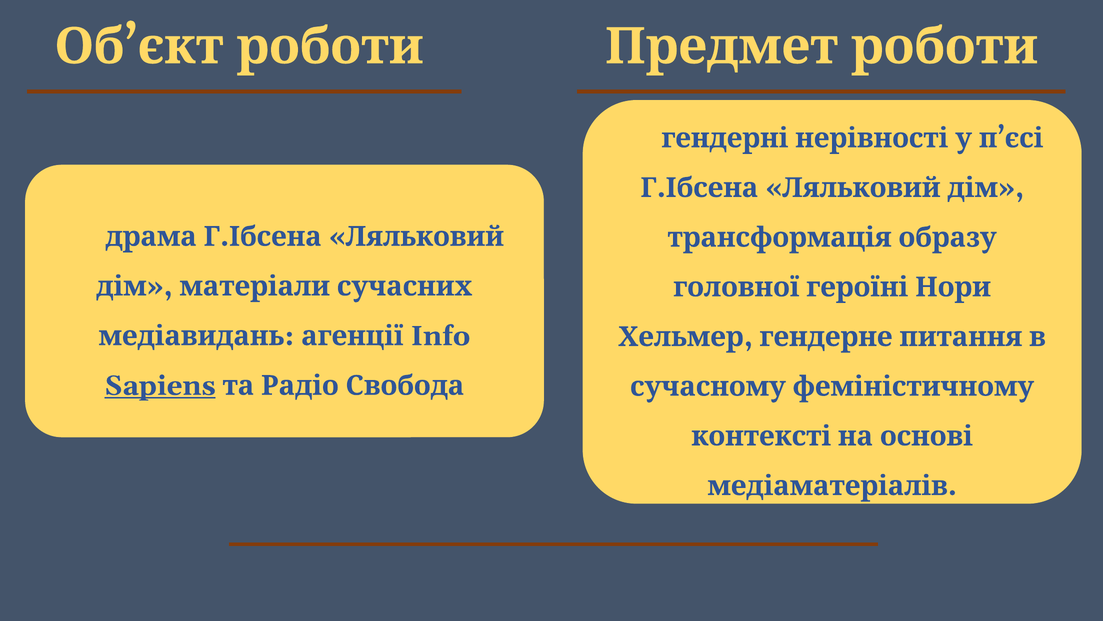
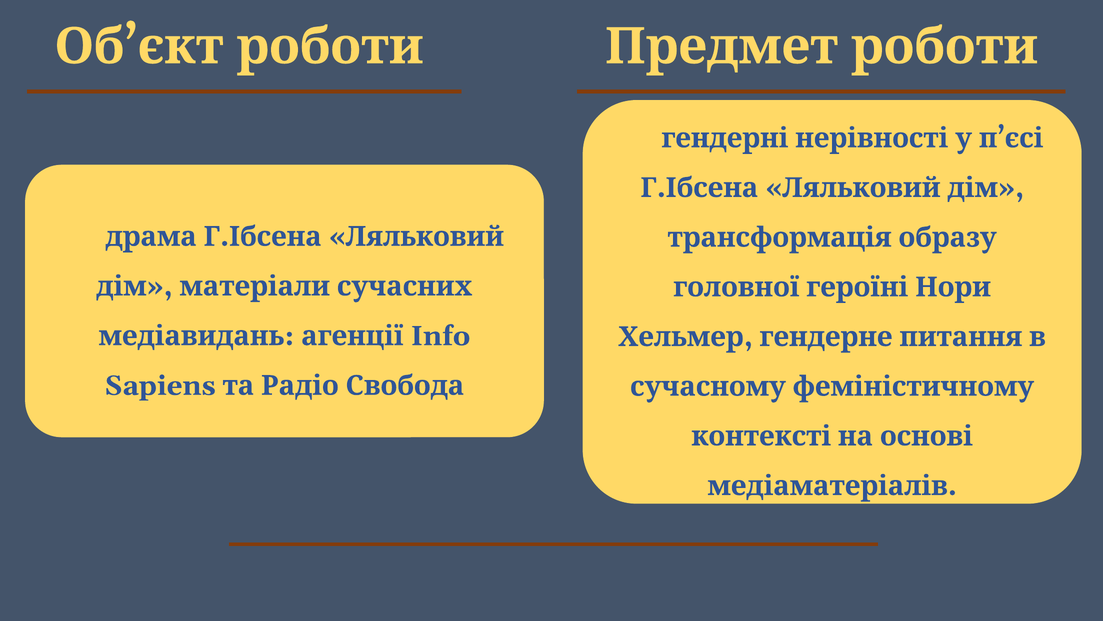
Sapiens underline: present -> none (160, 385)
